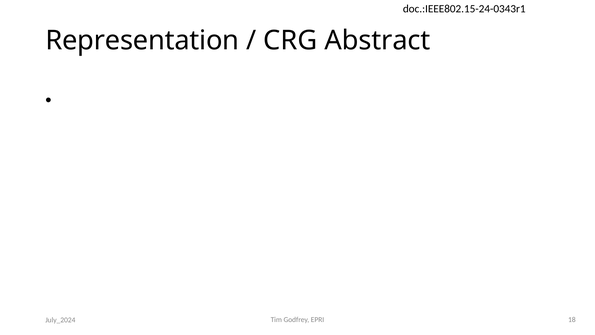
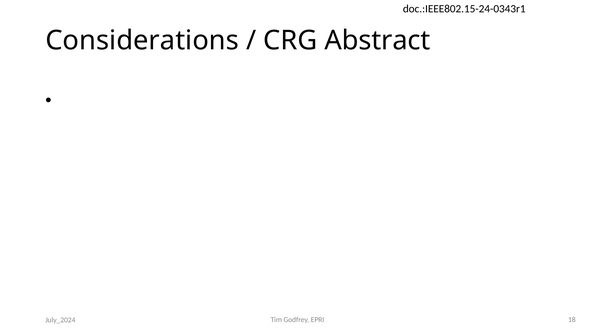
Representation: Representation -> Considerations (142, 40)
